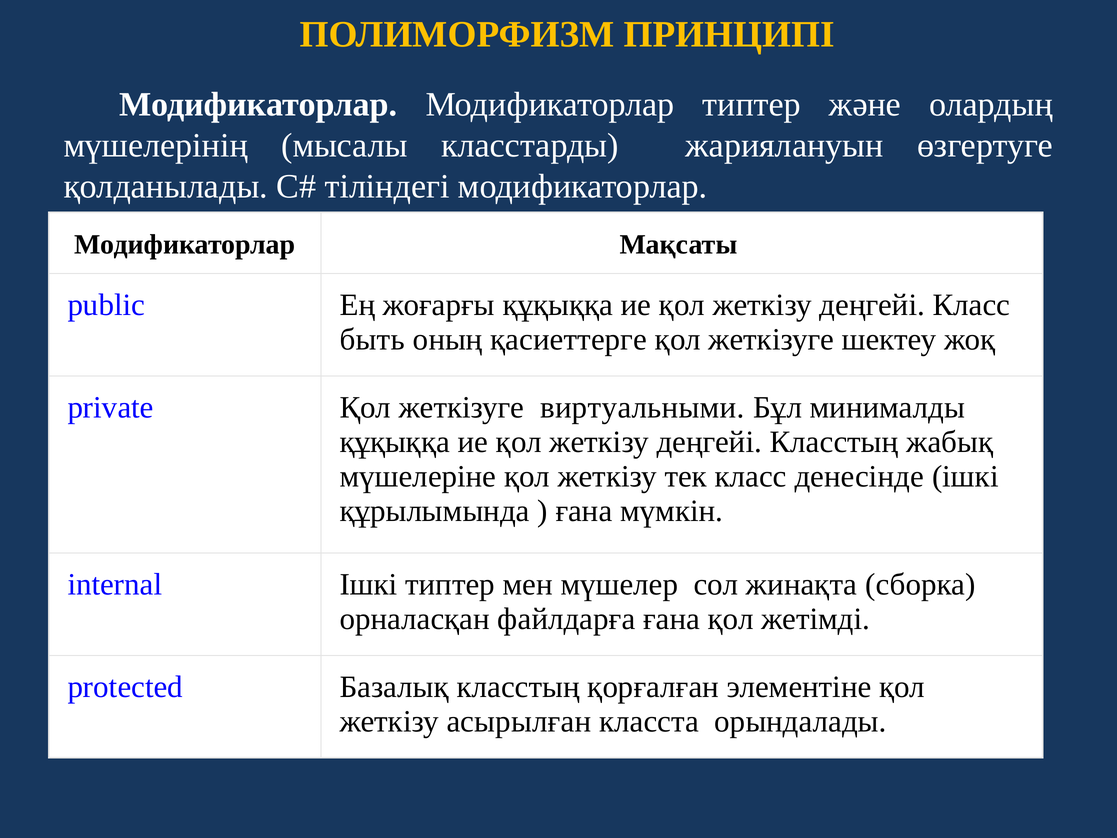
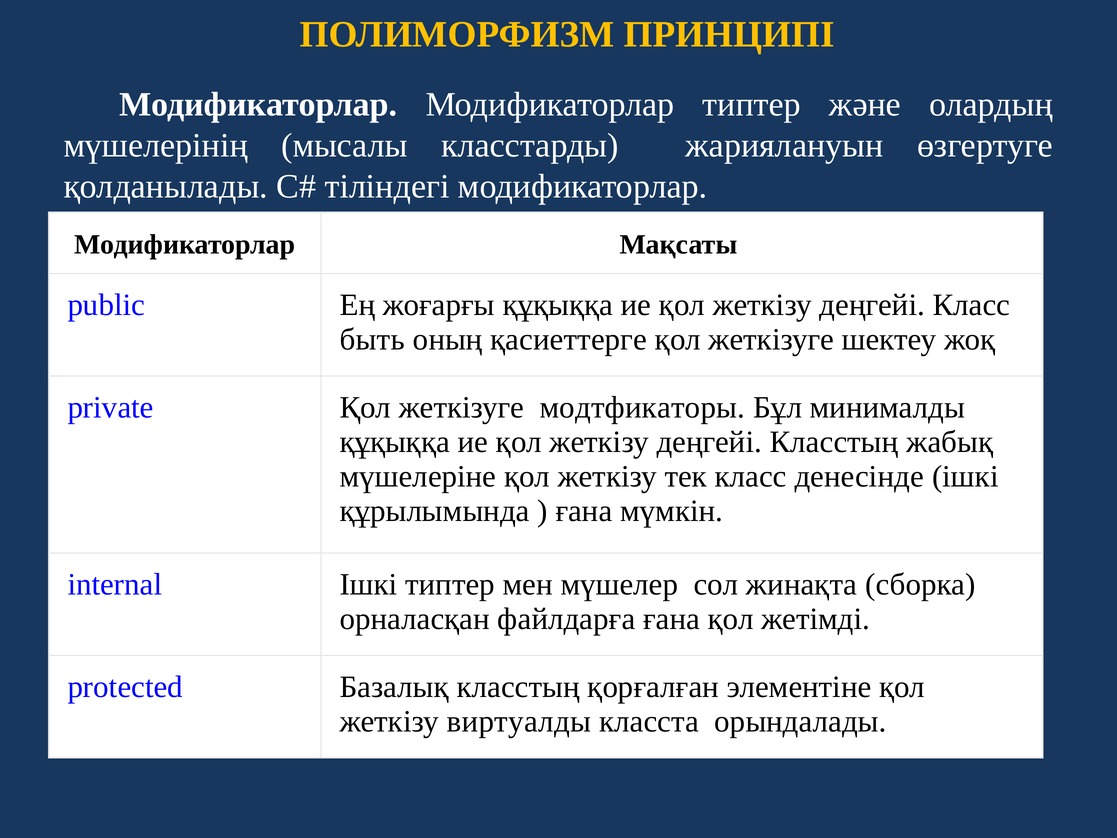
виртуальными: виртуальными -> модтфикаторы (642, 407)
асырылған: асырылған -> виртуалды (519, 721)
